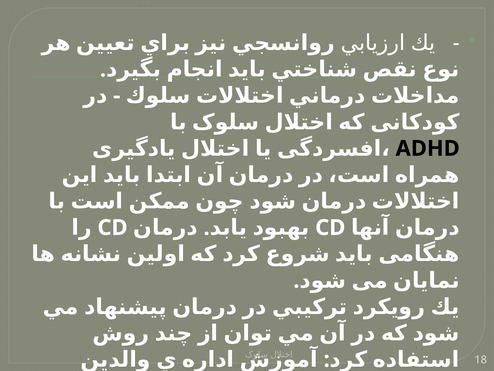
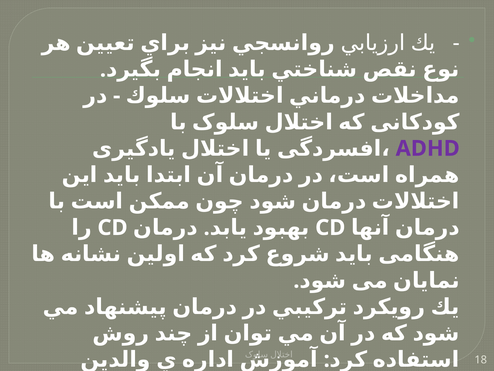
ADHD colour: black -> purple (428, 148)
